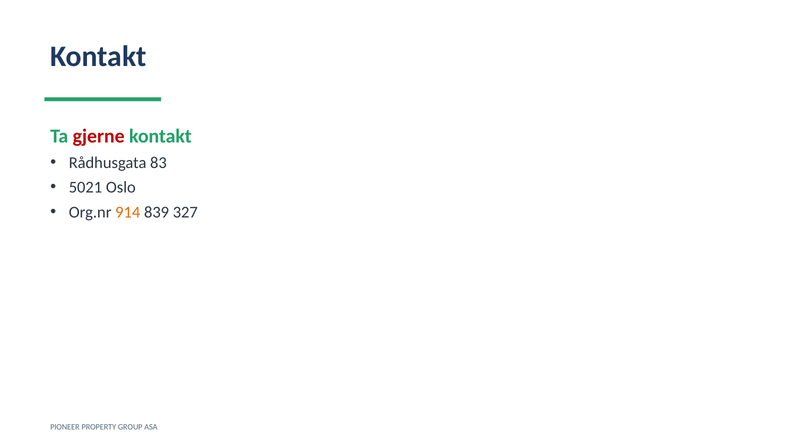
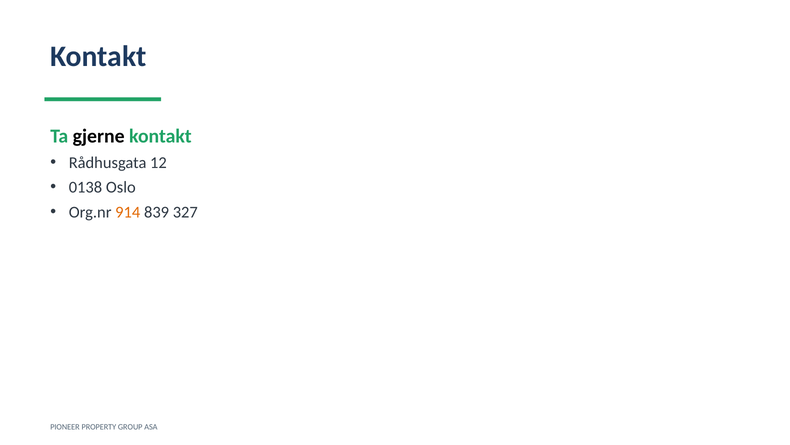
gjerne colour: red -> black (99, 136)
83: 83 -> 12 (158, 162)
5021: 5021 -> 0138 (85, 187)
